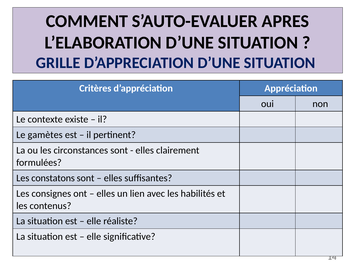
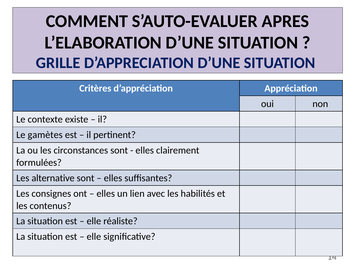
constatons: constatons -> alternative (53, 178)
